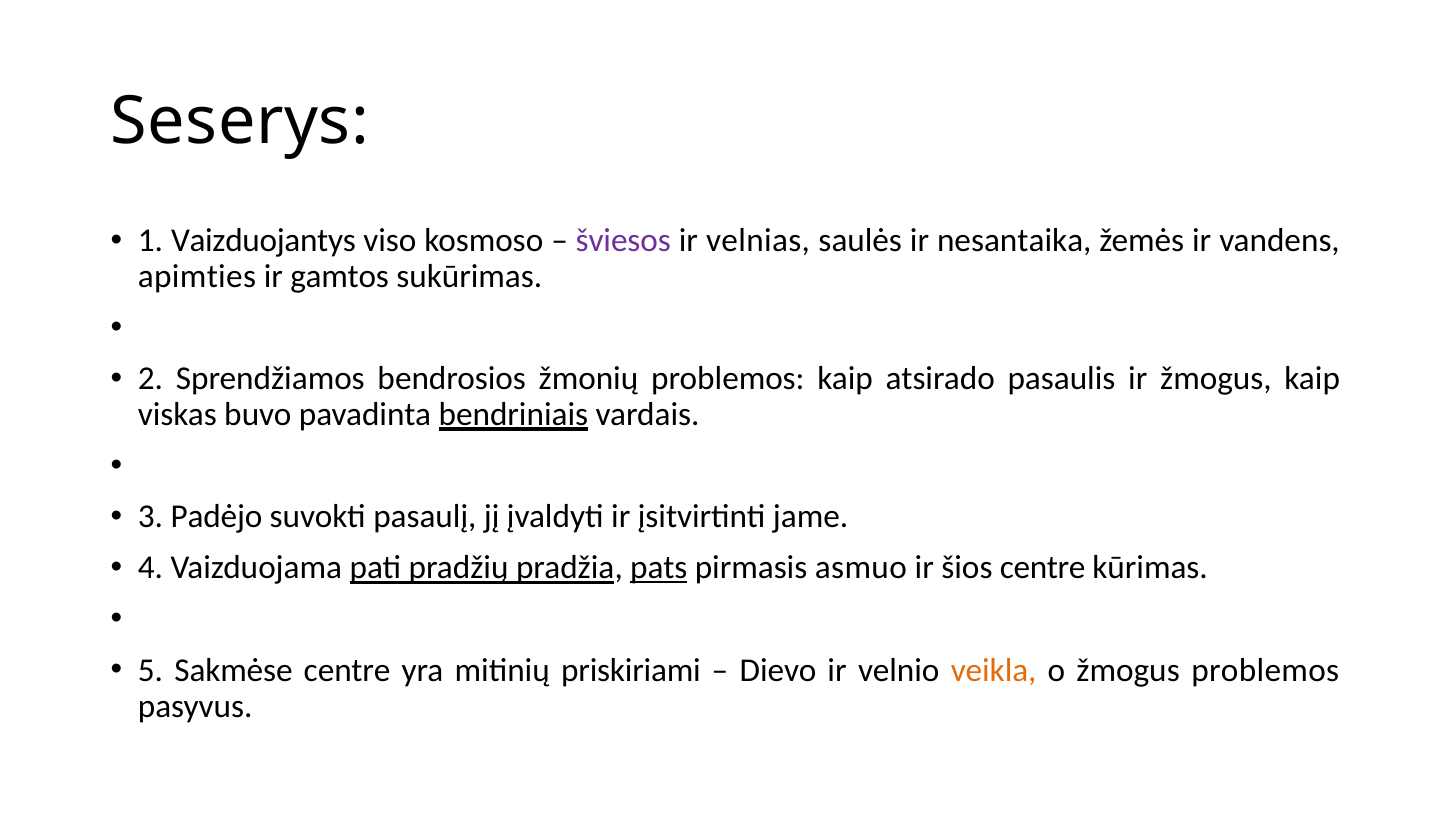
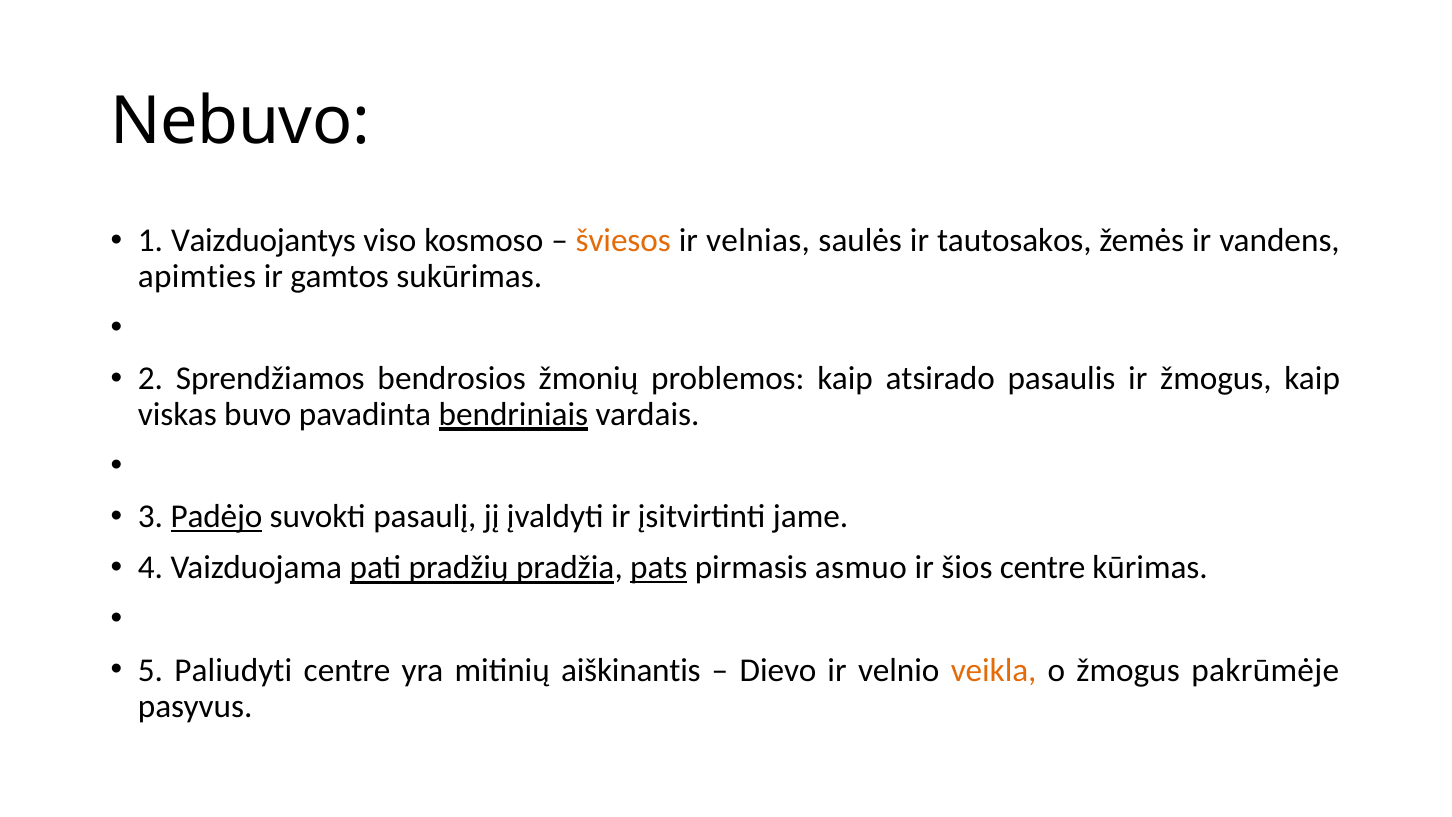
Seserys: Seserys -> Nebuvo (240, 122)
šviesos colour: purple -> orange (623, 241)
nesantaika: nesantaika -> tautosakos (1014, 241)
Padėjo underline: none -> present (216, 517)
Sakmėse: Sakmėse -> Paliudyti (233, 670)
priskiriami: priskiriami -> aiškinantis (631, 670)
žmogus problemos: problemos -> pakrūmėje (1265, 670)
